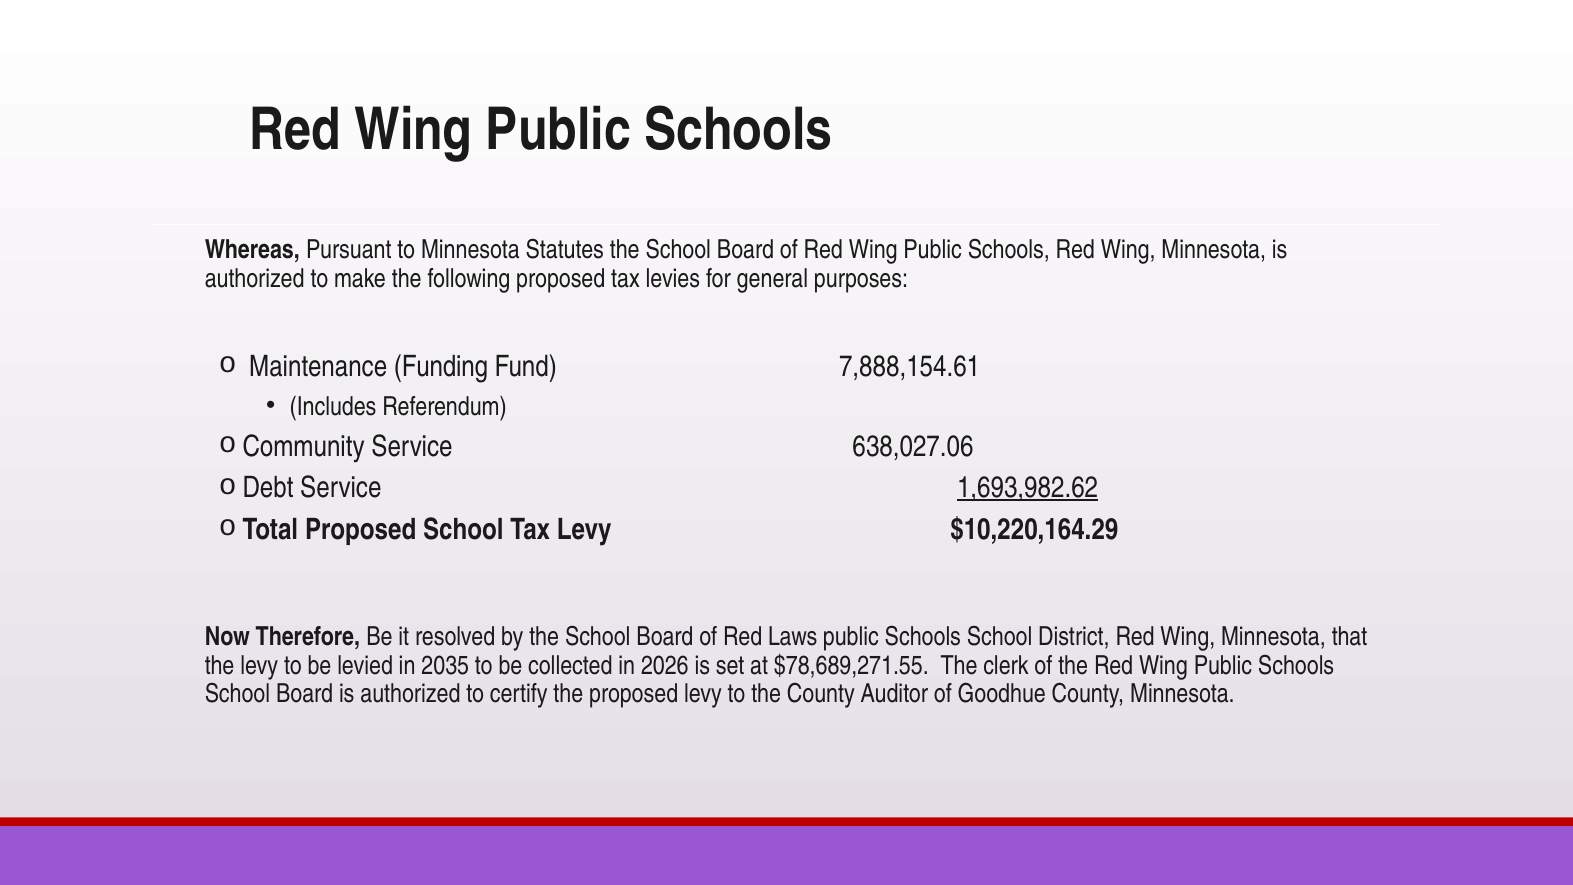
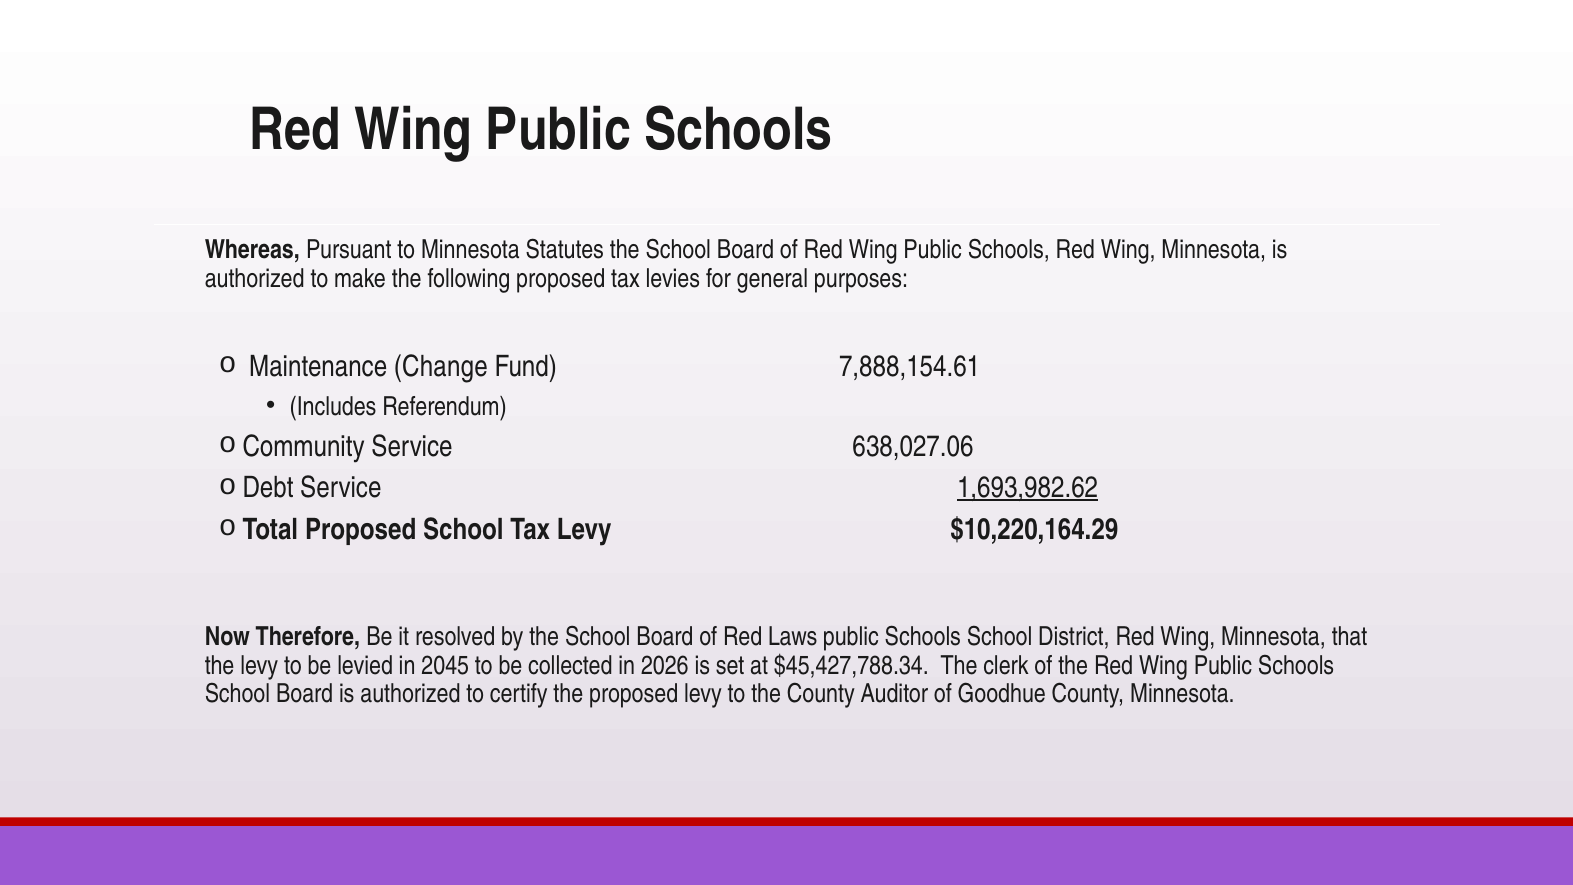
Funding: Funding -> Change (441, 366)
2035: 2035 -> 2045 (445, 665)
$78,689,271.55: $78,689,271.55 -> $45,427,788.34 (851, 665)
